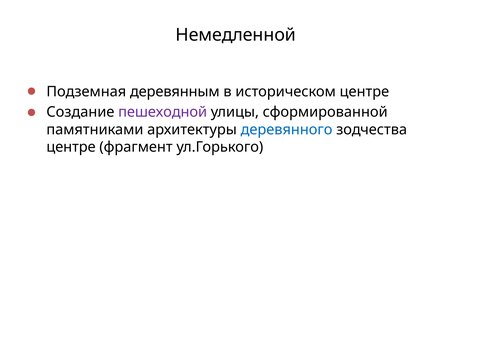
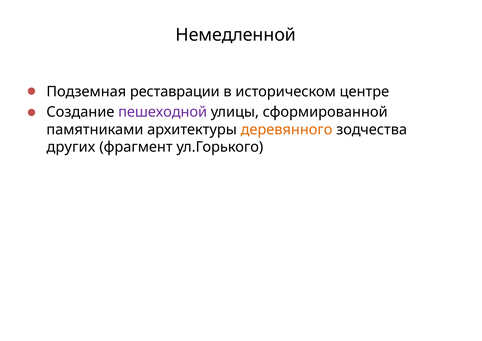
деревянным: деревянным -> реставрации (175, 92)
деревянного colour: blue -> orange (287, 130)
центре: центре -> других (71, 147)
